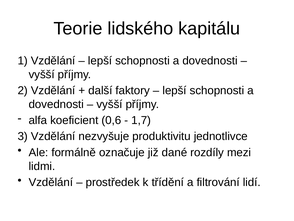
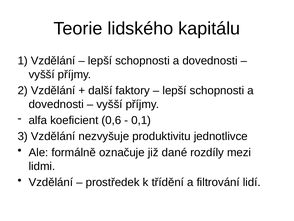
1,7: 1,7 -> 0,1 (141, 120)
